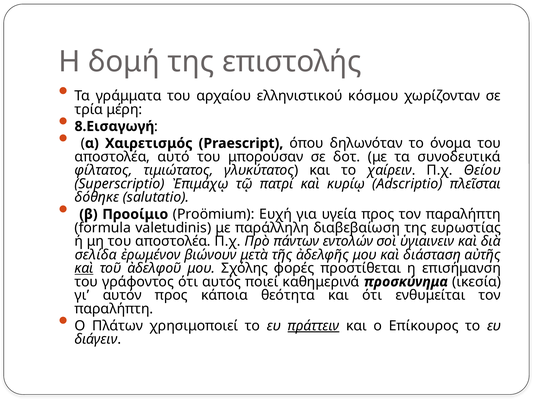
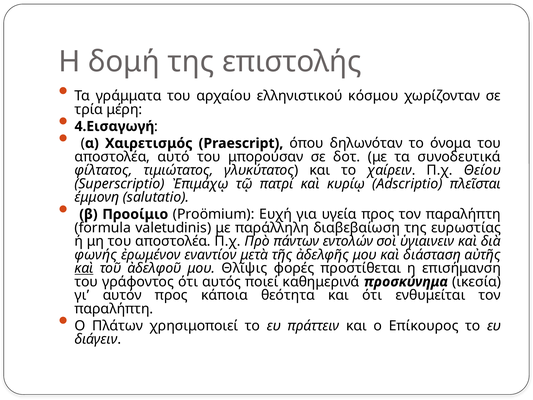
8.Εισαγωγή: 8.Εισαγωγή -> 4.Εισαγωγή (114, 126)
δόθηκε: δόθηκε -> έμμονη (97, 197)
σελίδα: σελίδα -> φωνής (96, 255)
βιώνουν: βιώνουν -> εναντίον (210, 255)
Σχόλης: Σχόλης -> Θλῖψις (244, 268)
πράττειν underline: present -> none (313, 326)
